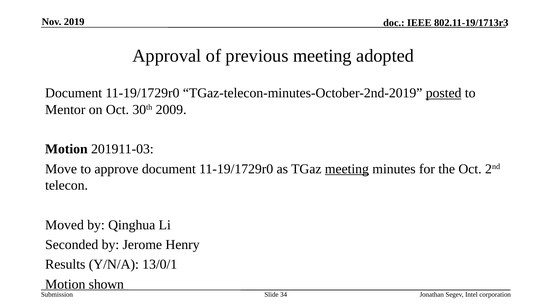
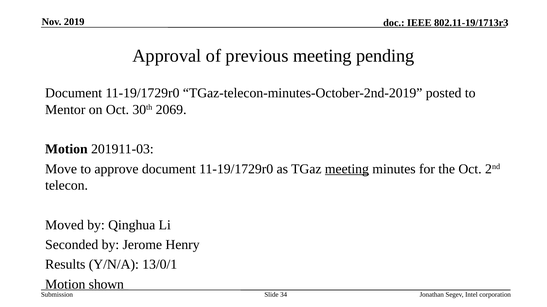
adopted: adopted -> pending (385, 56)
posted underline: present -> none (444, 93)
2009: 2009 -> 2069 (171, 110)
